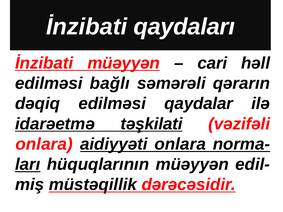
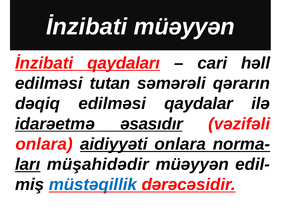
İnzibati qaydaları: qaydaları -> müəyyən (184, 27)
İnzibati müəyyən: müəyyən -> qaydaları (124, 63)
bağlı: bağlı -> tutan (110, 83)
təşkilati: təşkilati -> əsasıdır (152, 124)
hüquqlarının: hüquqlarının -> müşahidədir (98, 165)
müstəqillik colour: black -> blue (93, 185)
